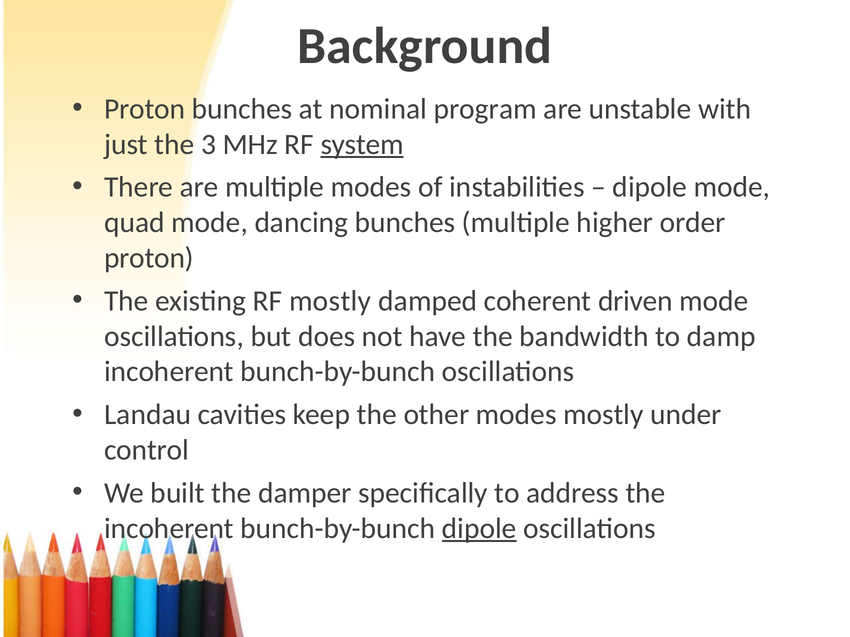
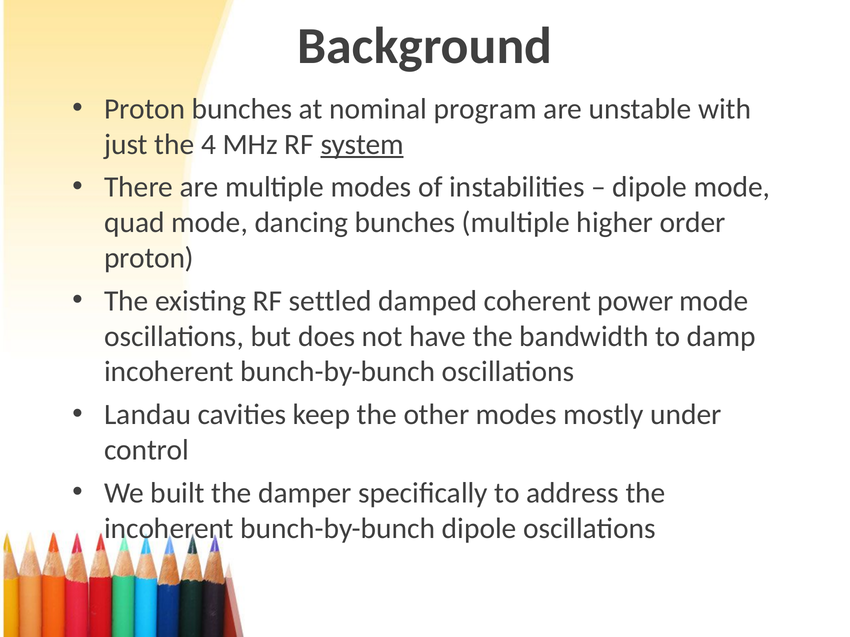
3: 3 -> 4 (208, 144)
RF mostly: mostly -> settled (330, 301)
driven: driven -> power (635, 301)
dipole underline: present -> none (479, 529)
